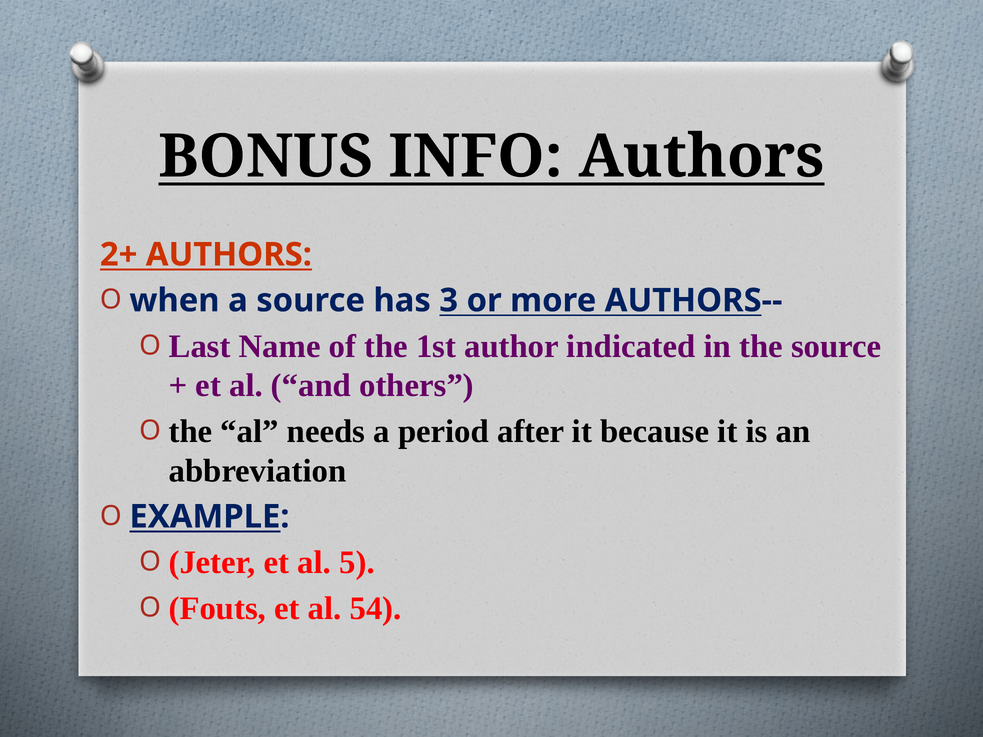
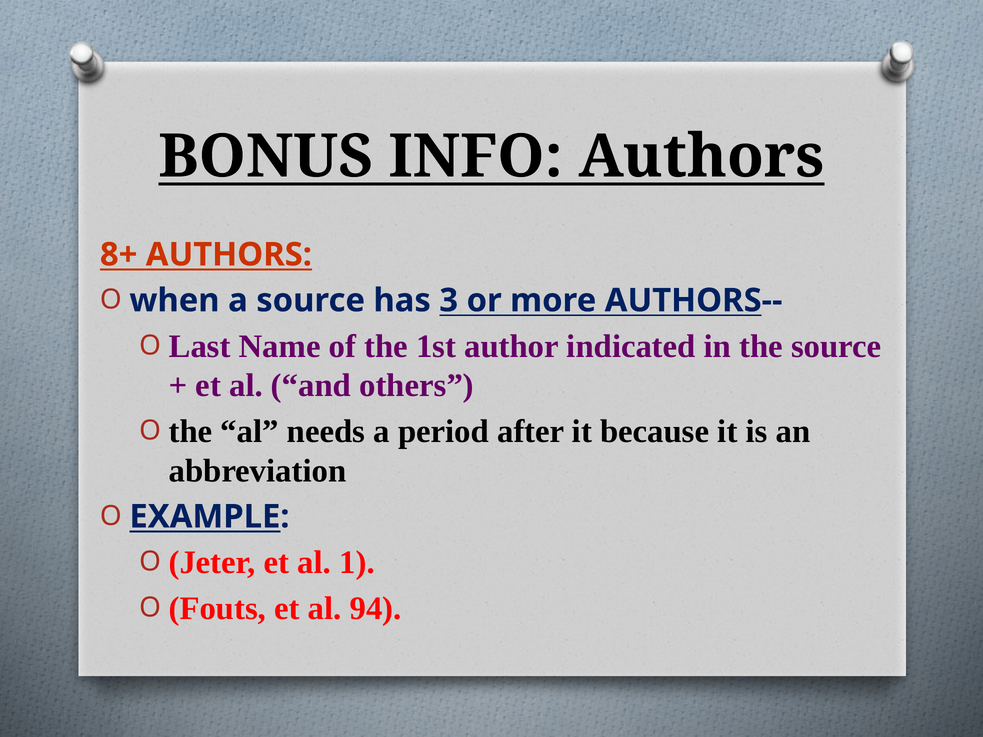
2+: 2+ -> 8+ (119, 255)
5: 5 -> 1 (357, 563)
54: 54 -> 94 (376, 609)
